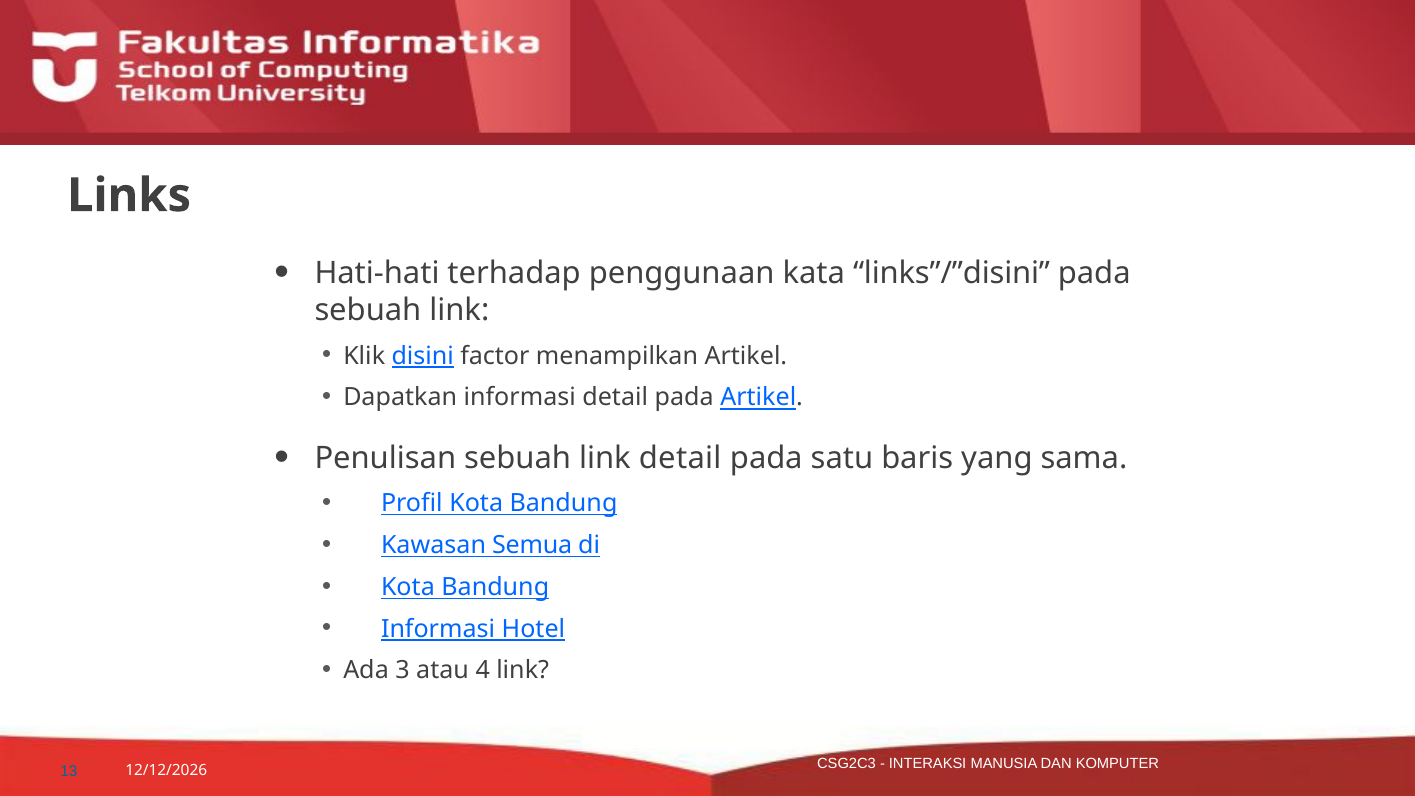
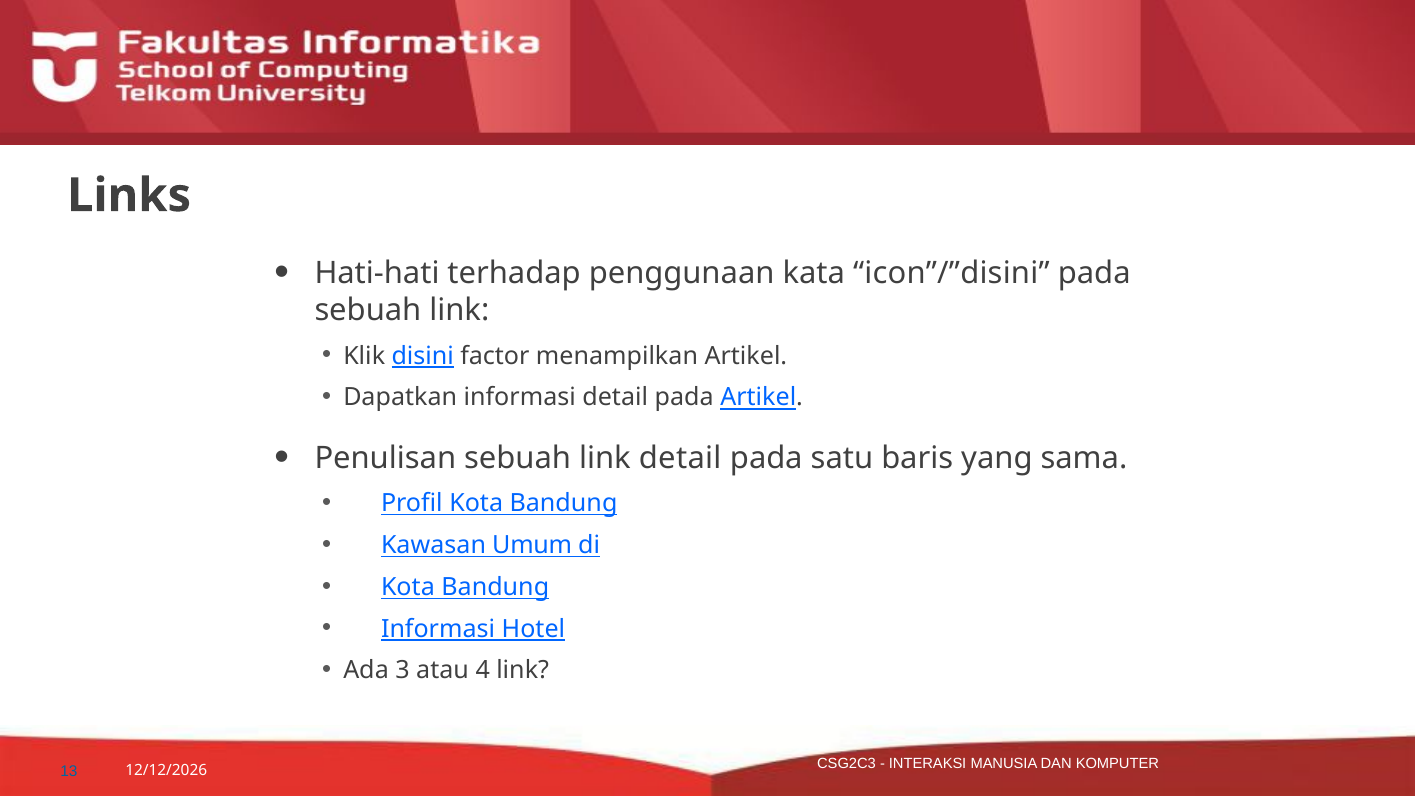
links”/”disini: links”/”disini -> icon”/”disini (951, 274)
Semua: Semua -> Umum (532, 545)
